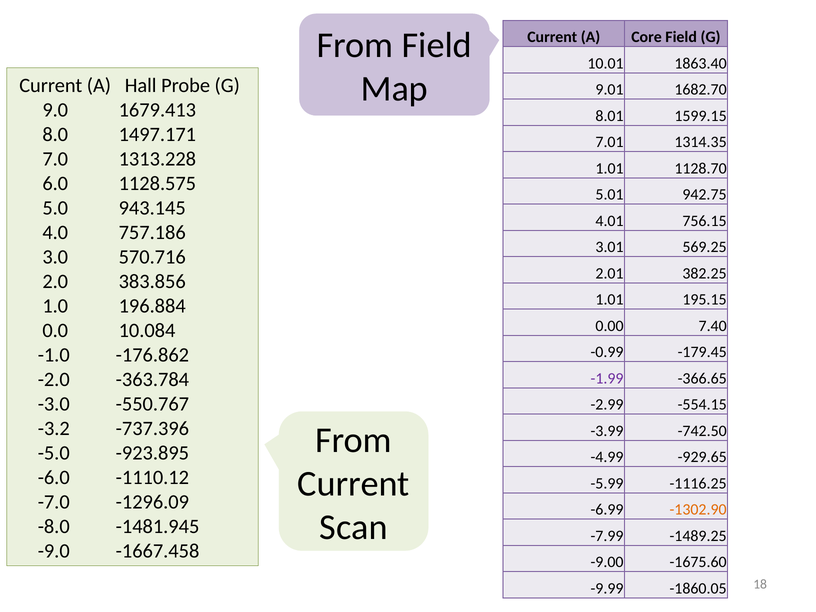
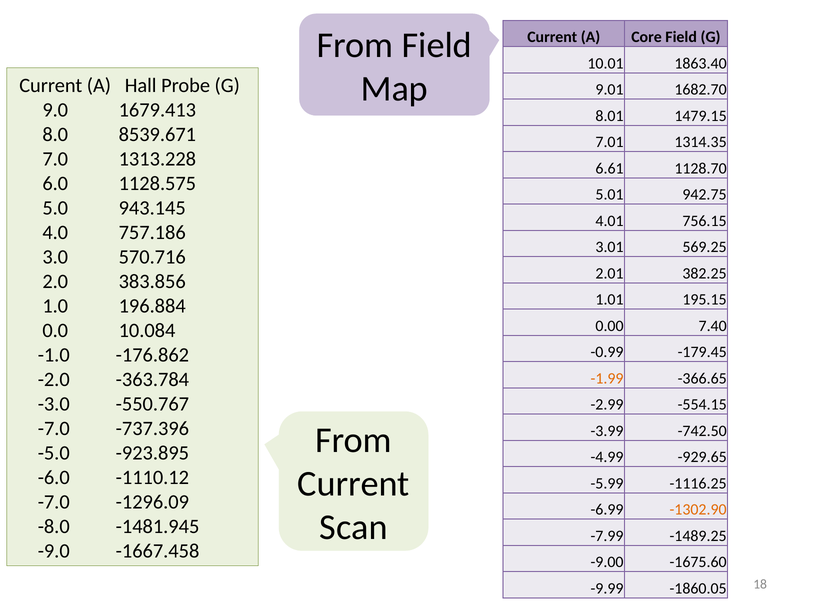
1599.15: 1599.15 -> 1479.15 (701, 116)
1497.171: 1497.171 -> 8539.671 (157, 135)
1.01: 1.01 -> 6.61 (610, 168)
-1.99 colour: purple -> orange (607, 378)
-3.2: -3.2 -> -7.0 (54, 428)
